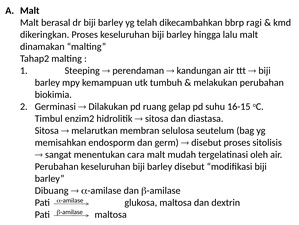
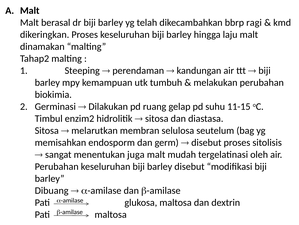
lalu: lalu -> laju (230, 34)
16-15: 16-15 -> 11-15 (239, 106)
cara: cara -> juga (136, 154)
